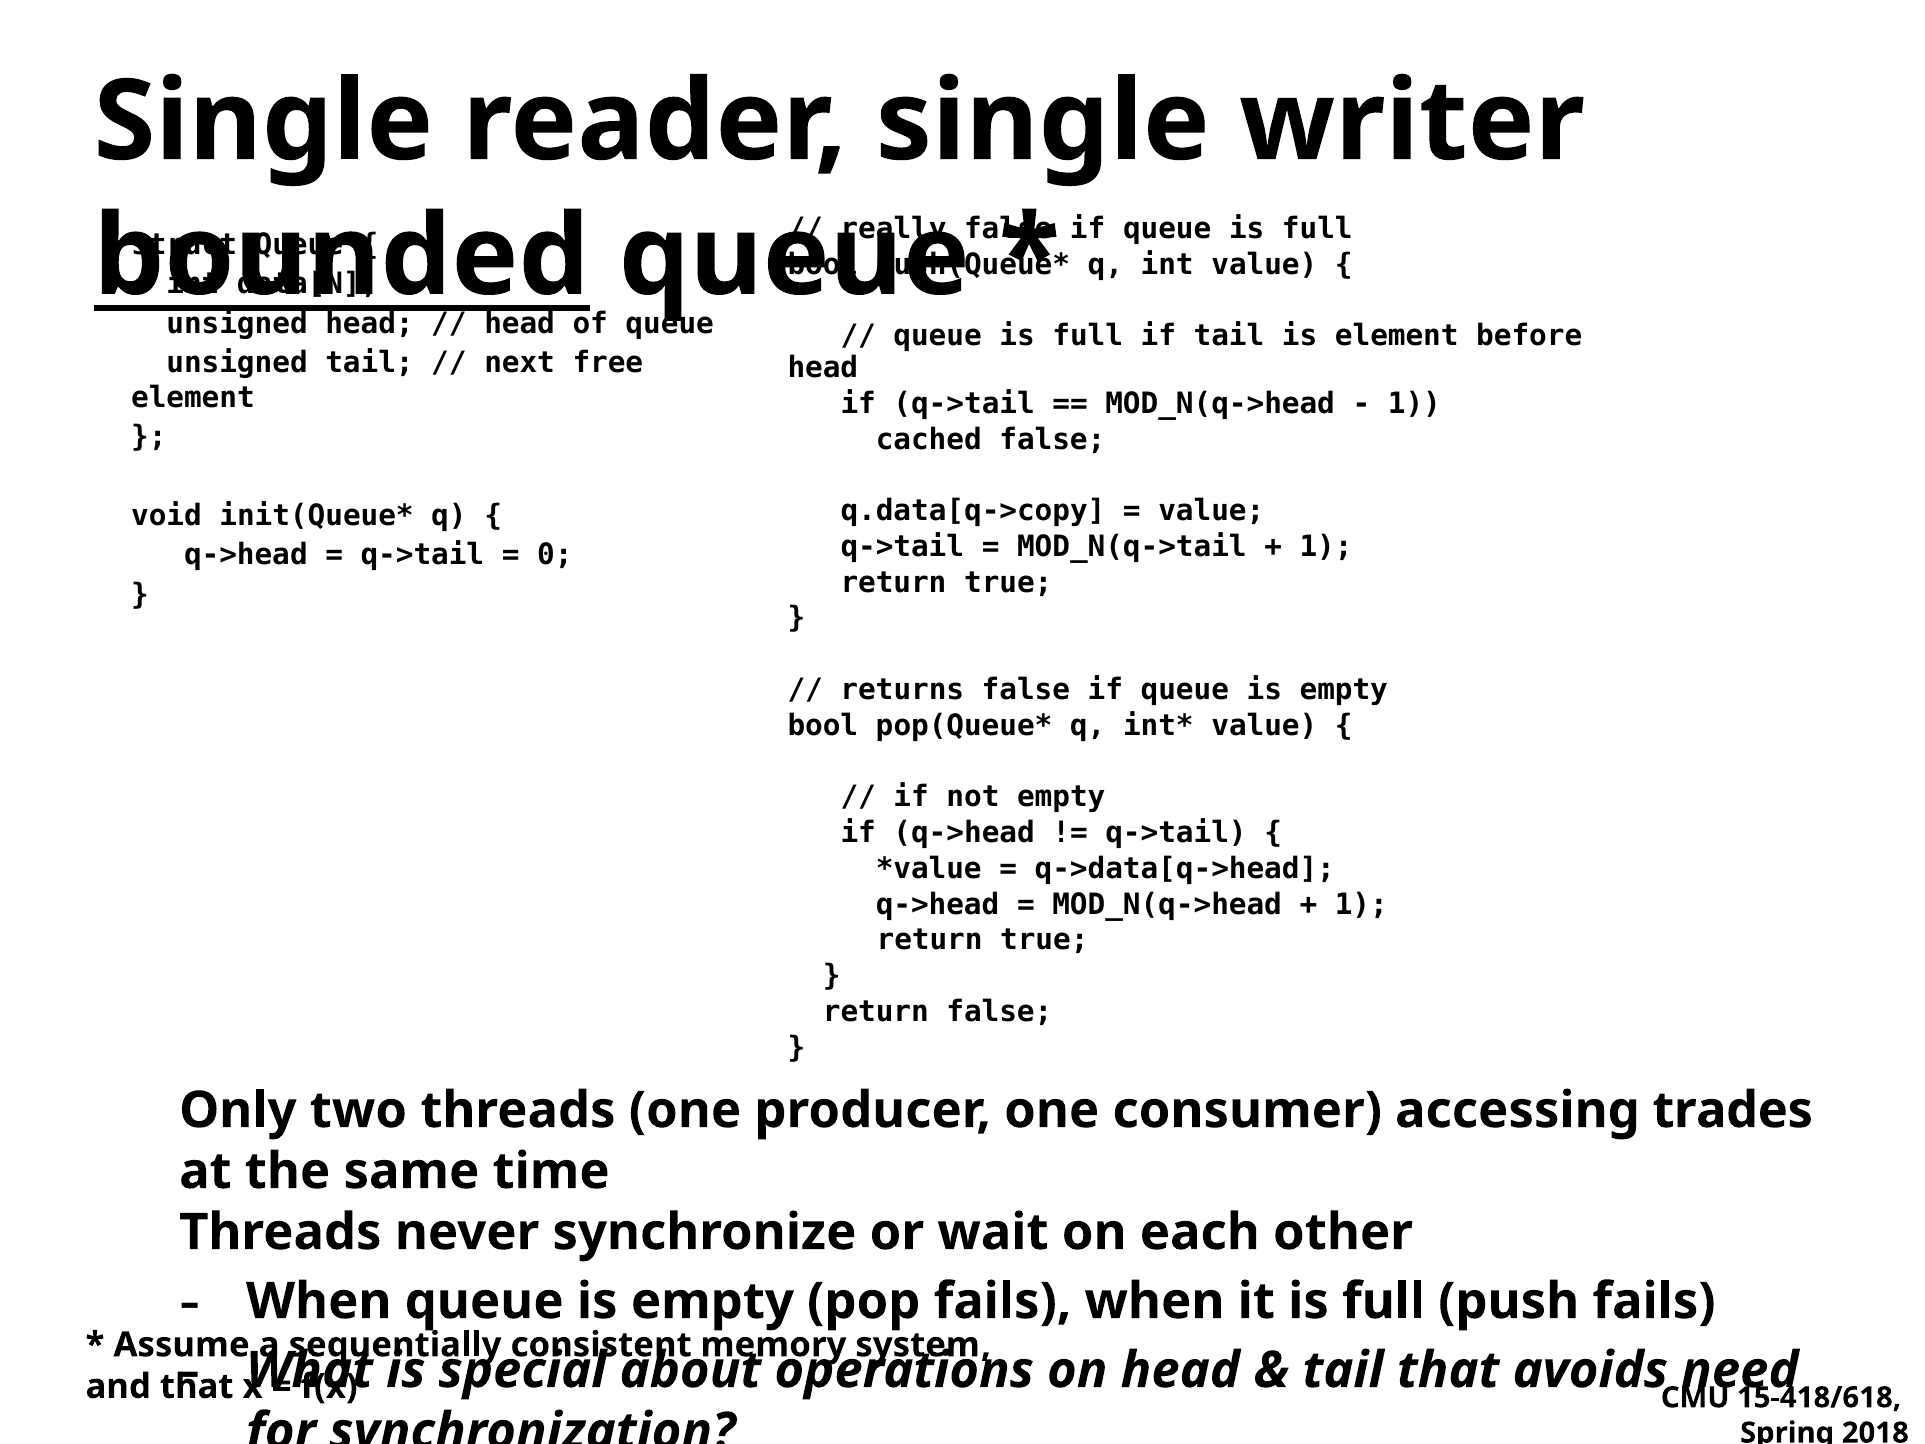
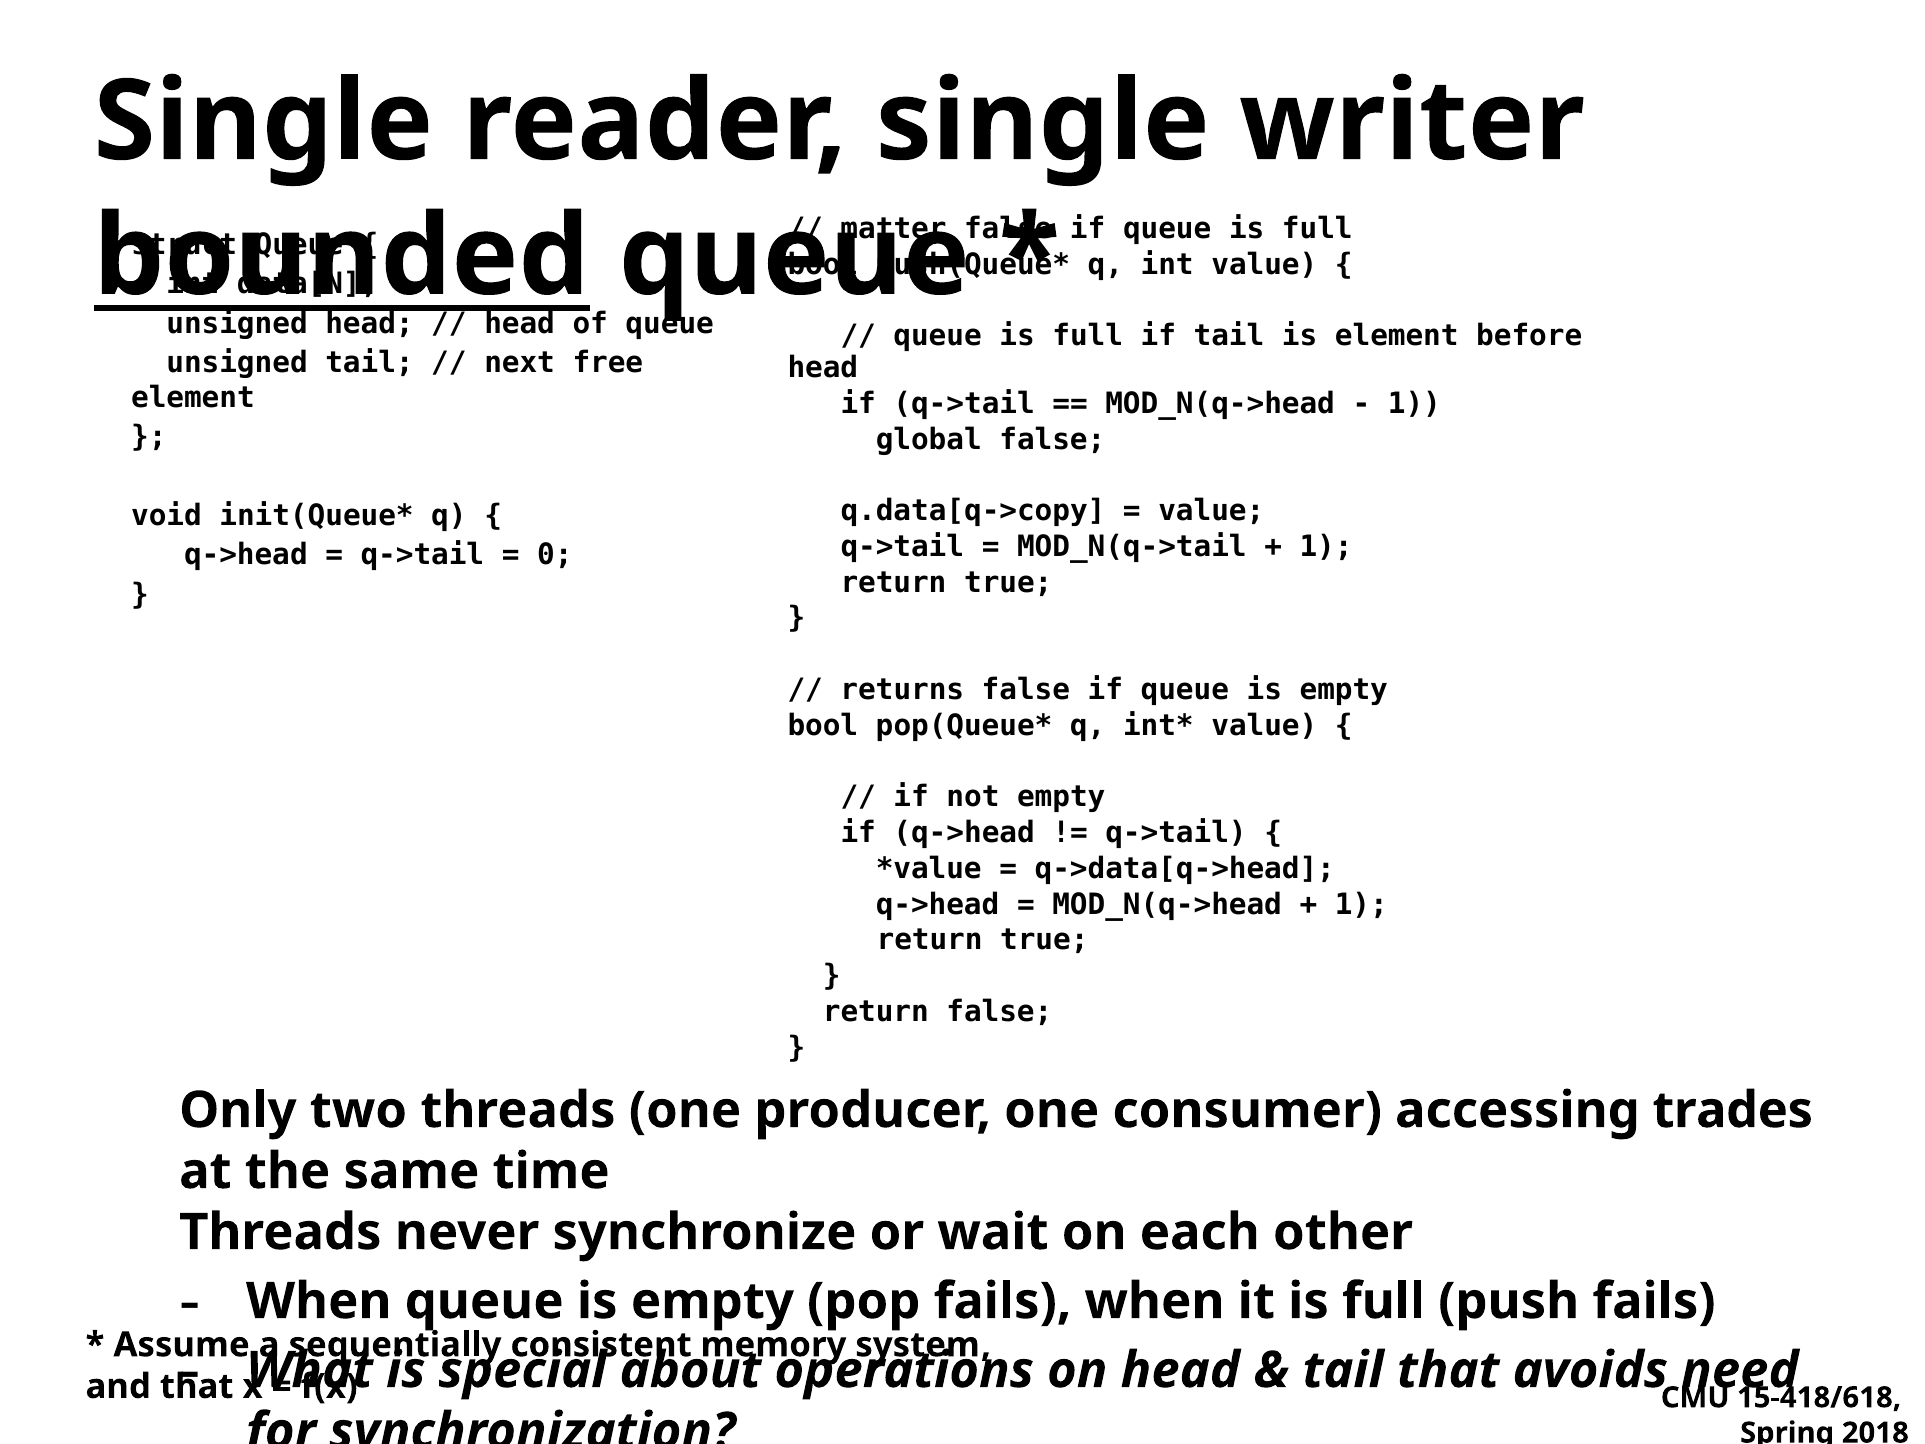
really: really -> matter (894, 229)
cached: cached -> global (929, 439)
